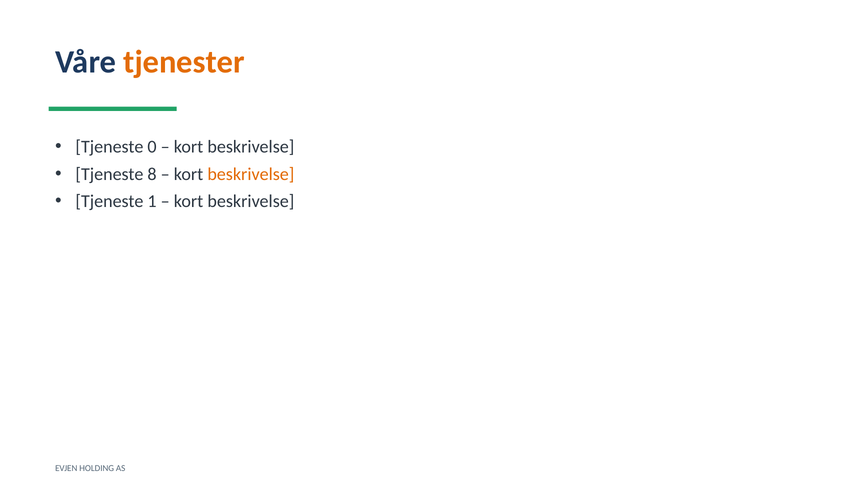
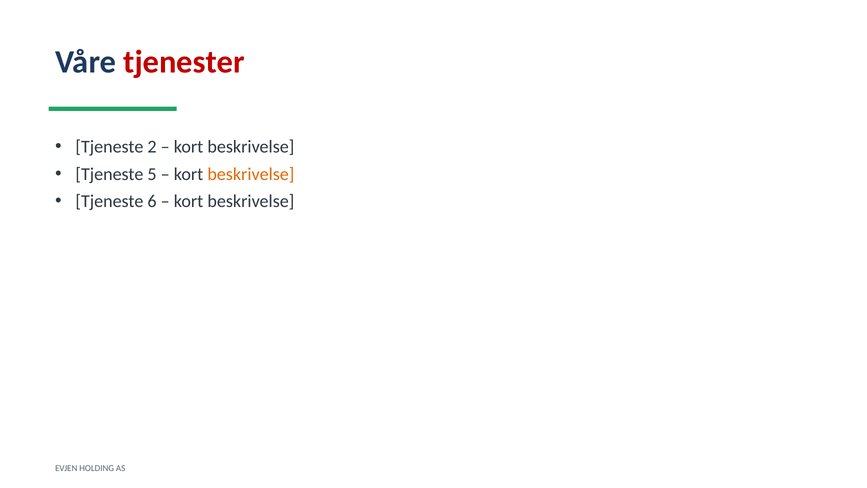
tjenester colour: orange -> red (184, 62)
0: 0 -> 2 (152, 147)
8: 8 -> 5 (152, 174)
1: 1 -> 6 (152, 201)
